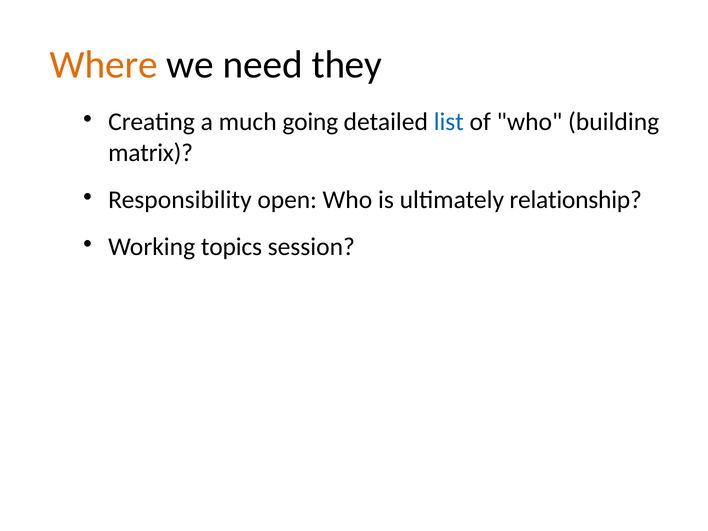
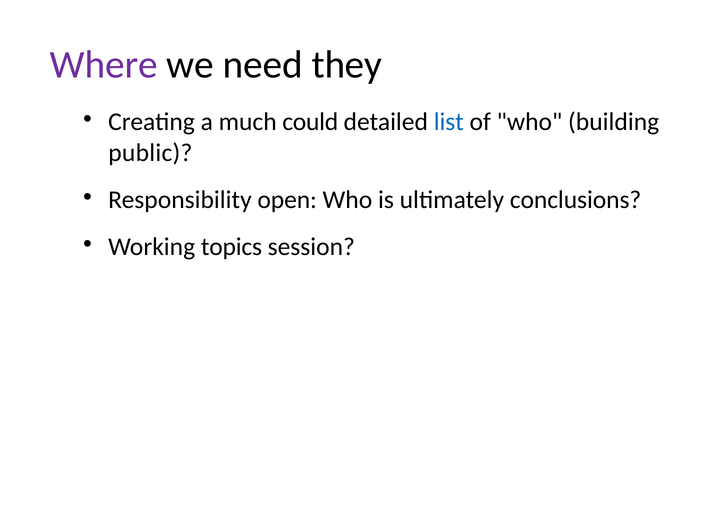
Where colour: orange -> purple (104, 65)
going: going -> could (310, 122)
matrix: matrix -> public (150, 153)
relationship: relationship -> conclusions (576, 200)
